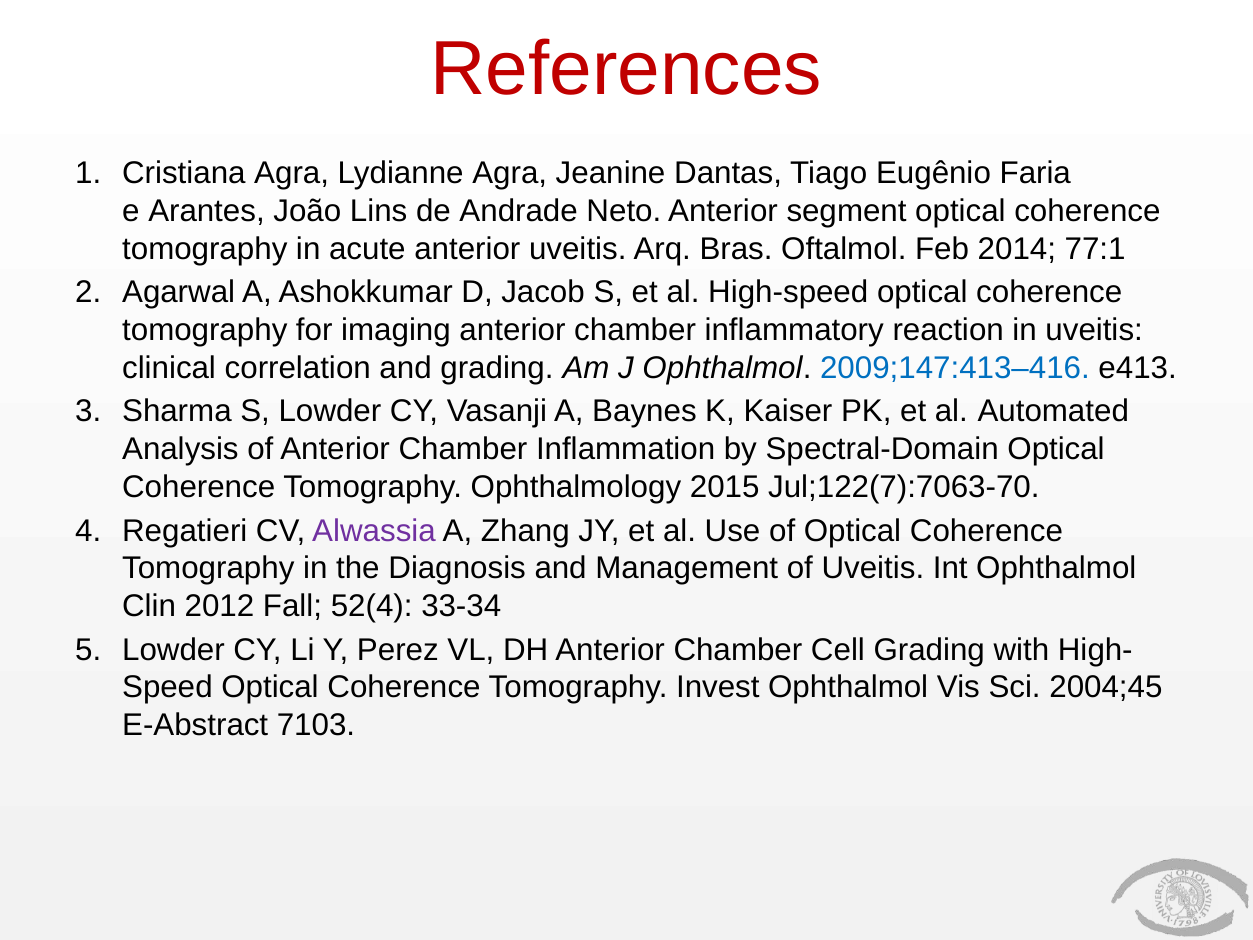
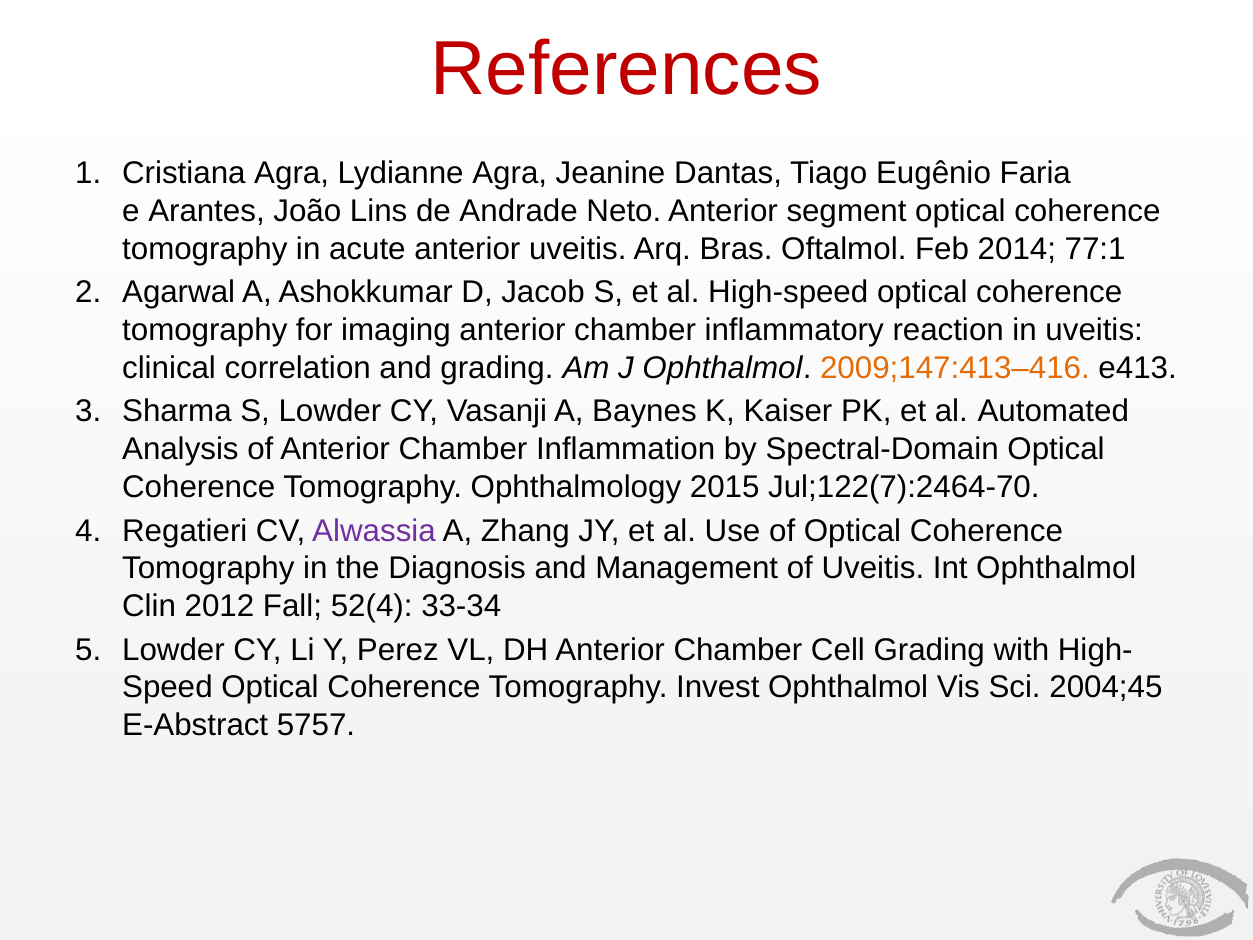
2009;147:413–416 colour: blue -> orange (955, 368)
Jul;122(7):7063-70: Jul;122(7):7063-70 -> Jul;122(7):2464-70 (904, 487)
7103: 7103 -> 5757 (316, 725)
